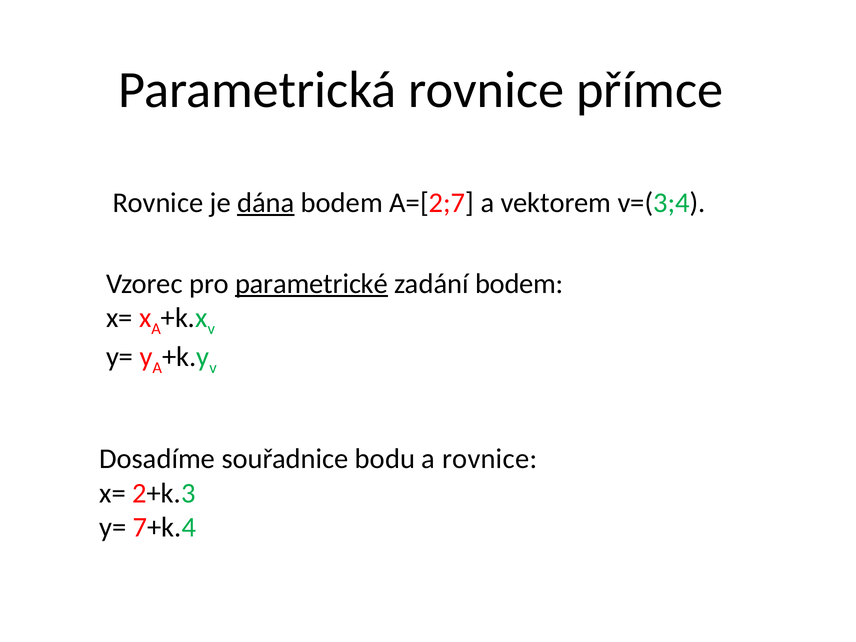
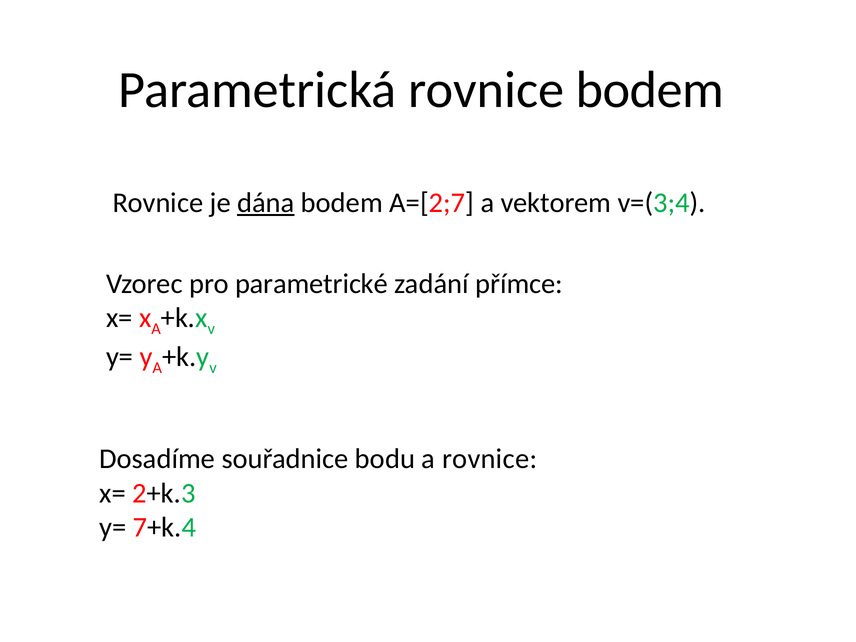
rovnice přímce: přímce -> bodem (650, 90)
parametrické underline: present -> none (311, 284)
zadání bodem: bodem -> přímce (519, 284)
